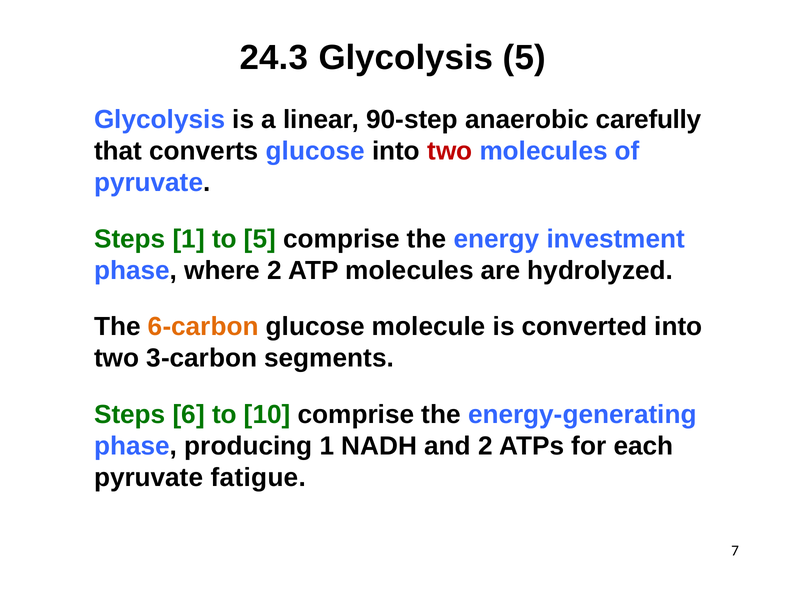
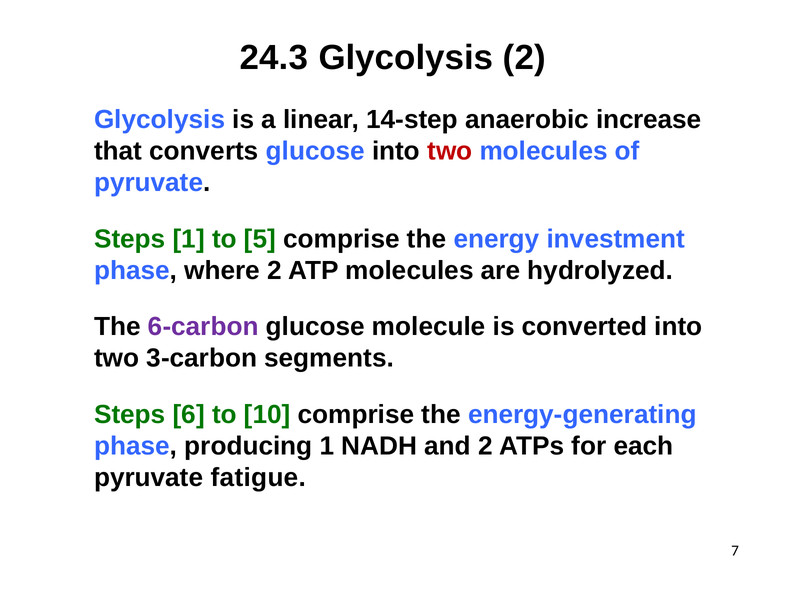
Glycolysis 5: 5 -> 2 (524, 58)
90-step: 90-step -> 14-step (412, 120)
carefully: carefully -> increase (649, 120)
6-carbon colour: orange -> purple (203, 327)
